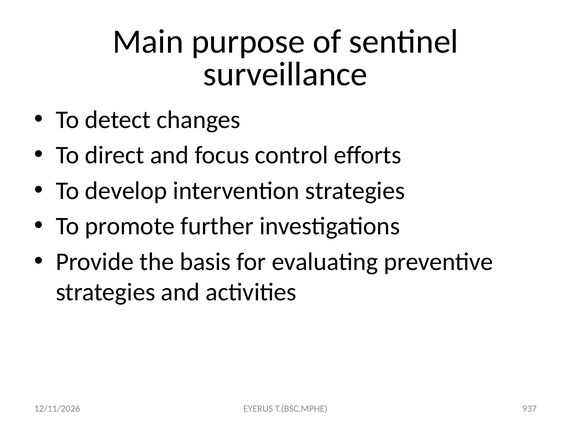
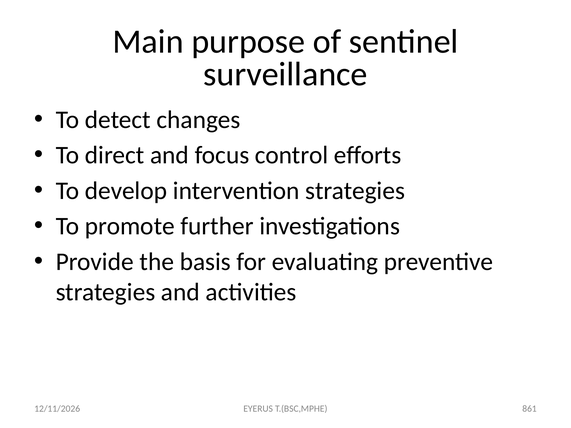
937: 937 -> 861 (529, 409)
